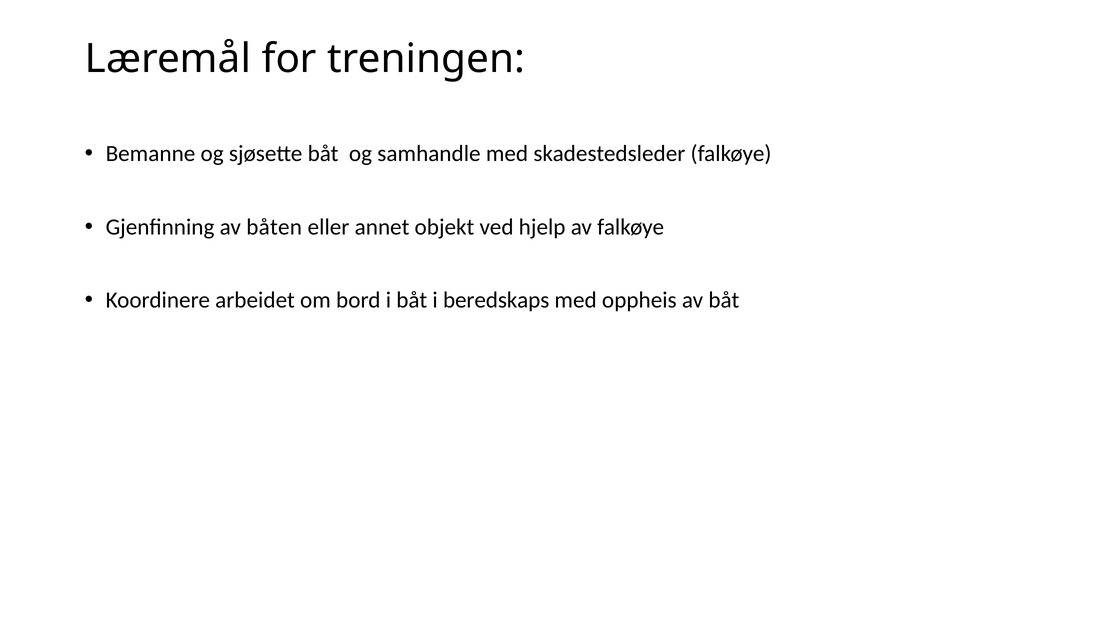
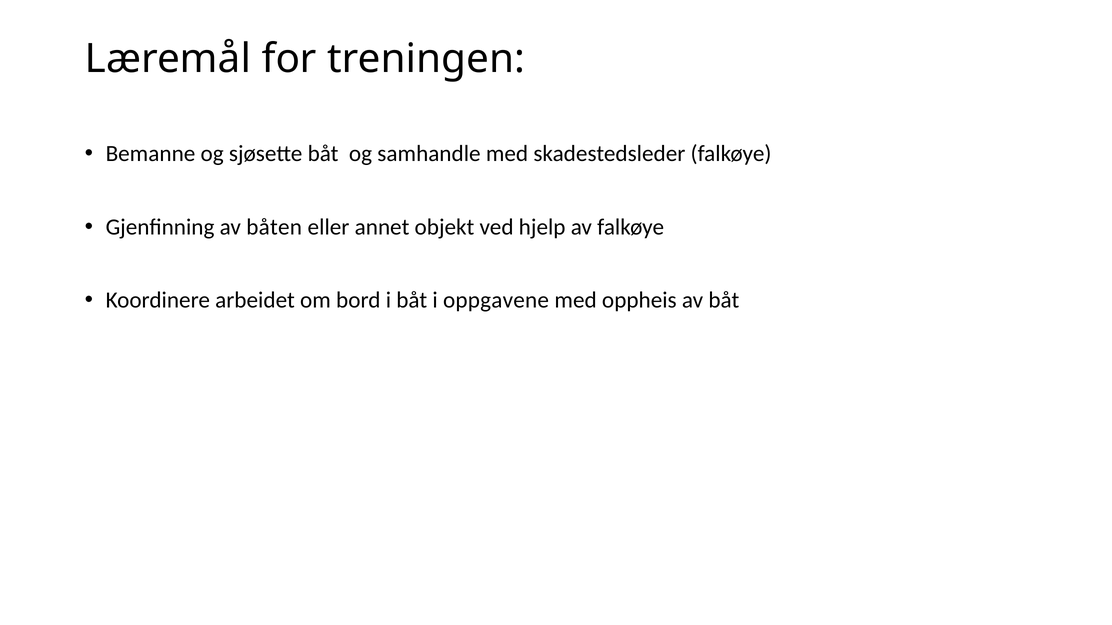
beredskaps: beredskaps -> oppgavene (496, 300)
